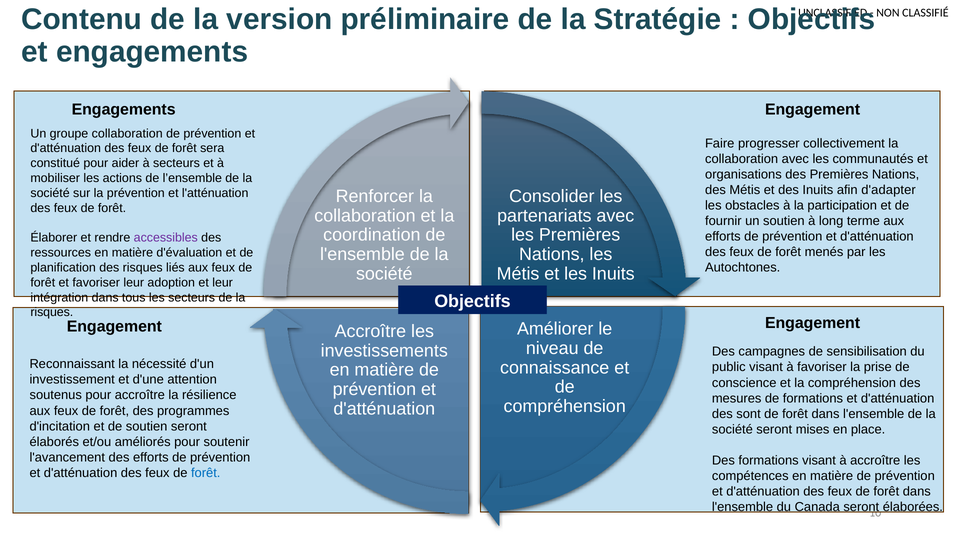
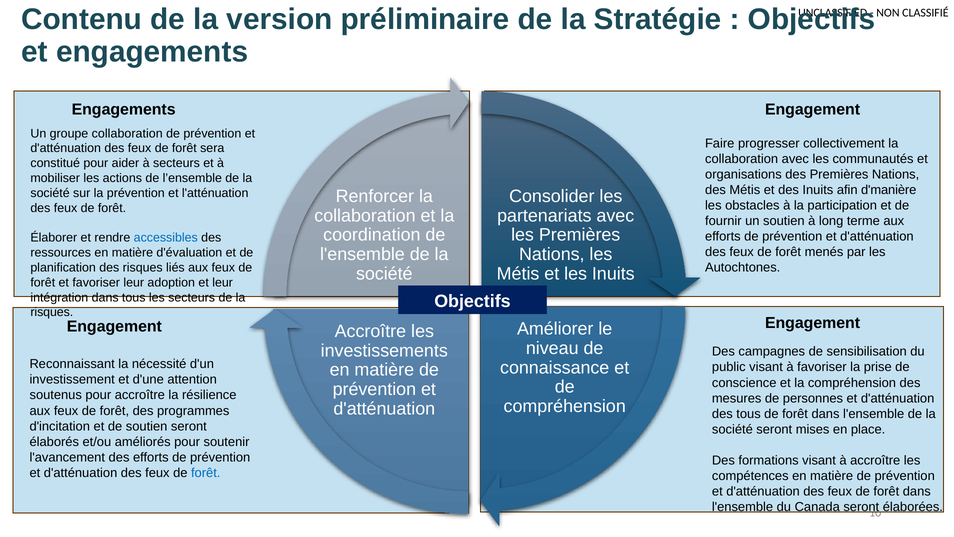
d'adapter: d'adapter -> d'manière (889, 190)
accessibles colour: purple -> blue (166, 238)
de formations: formations -> personnes (813, 398)
des sont: sont -> tous (749, 414)
